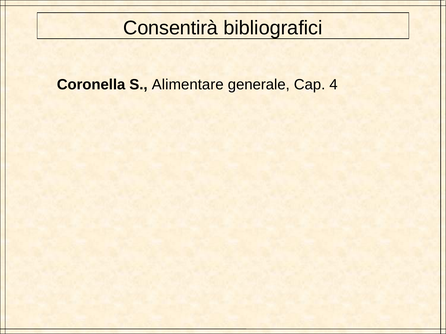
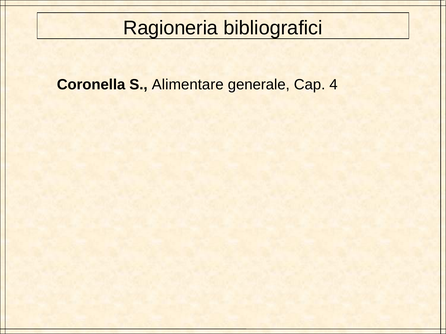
Consentirà: Consentirà -> Ragioneria (171, 28)
